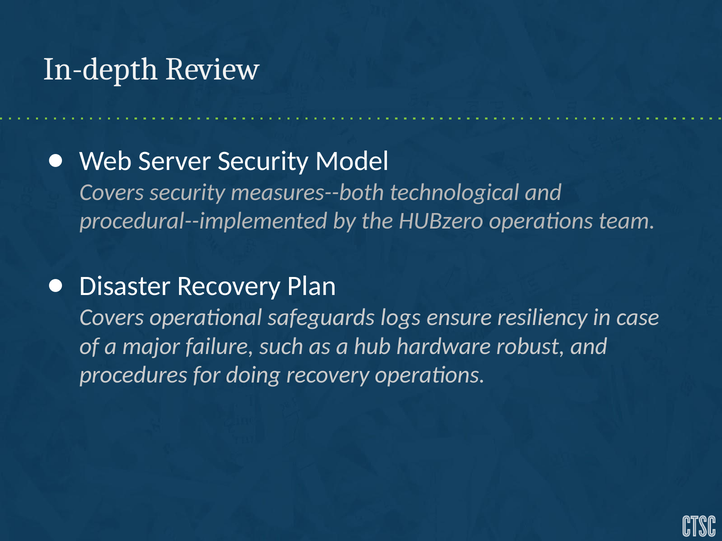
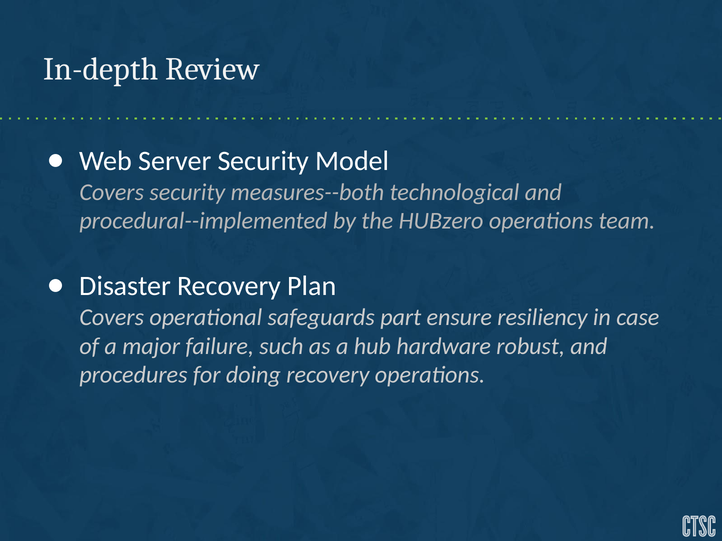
logs: logs -> part (401, 318)
